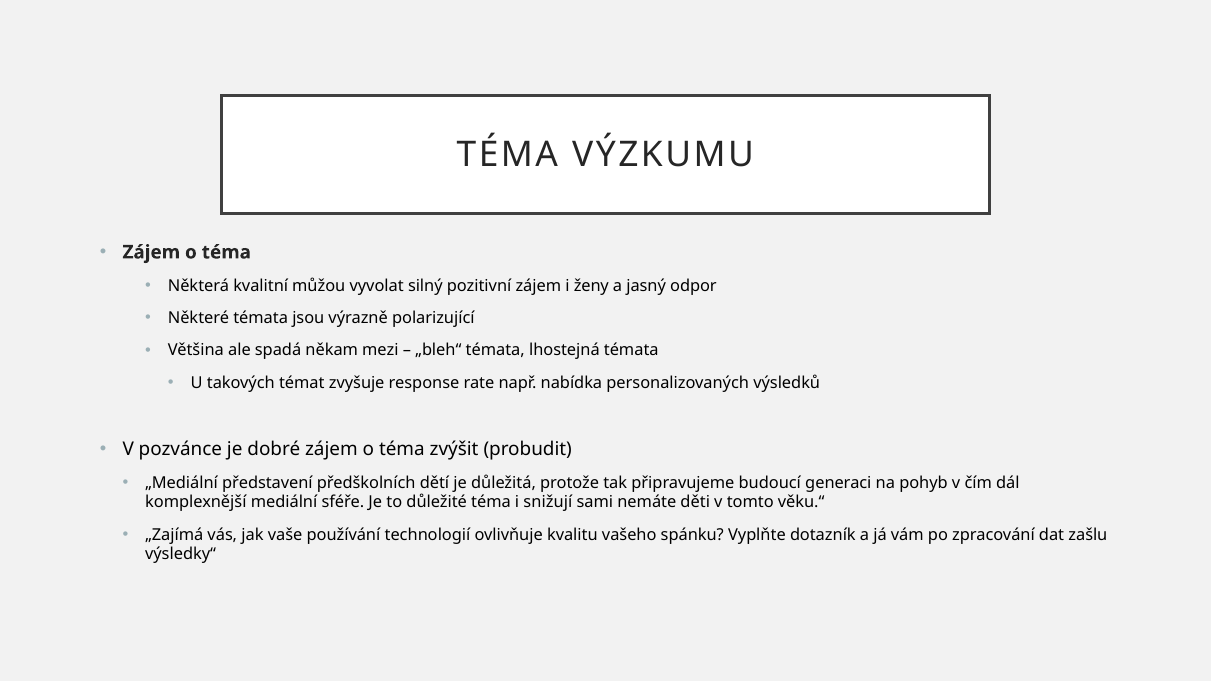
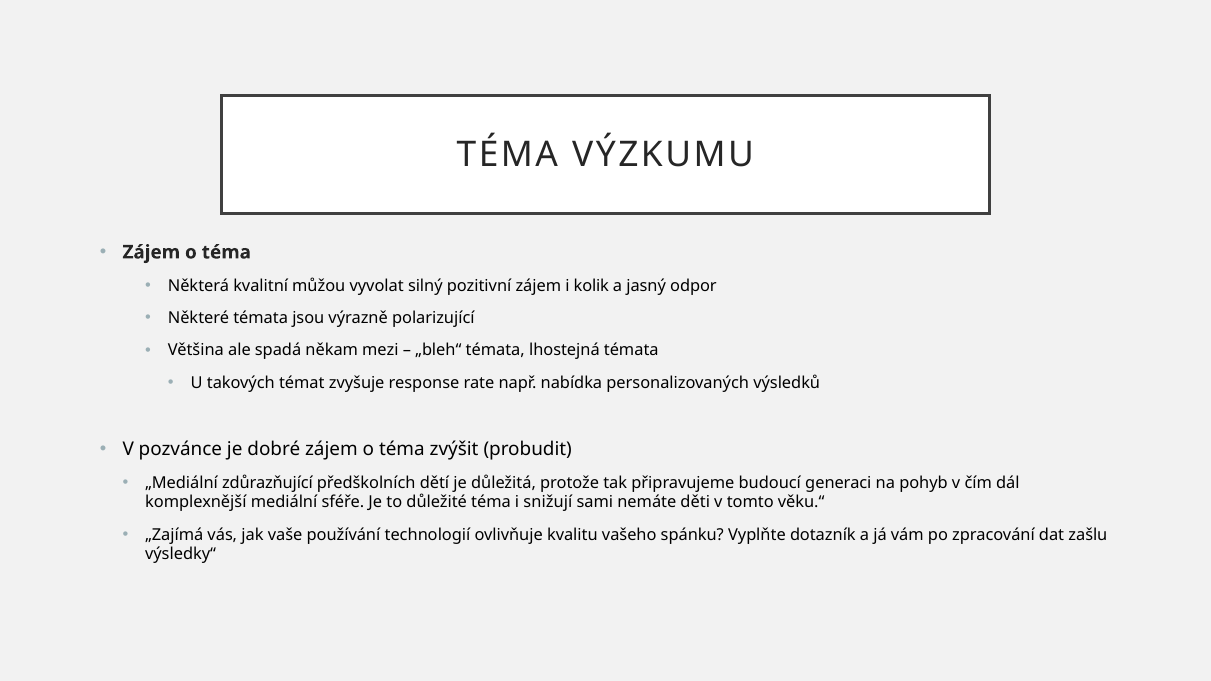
ženy: ženy -> kolik (591, 286)
představení: představení -> zdůrazňující (267, 483)
